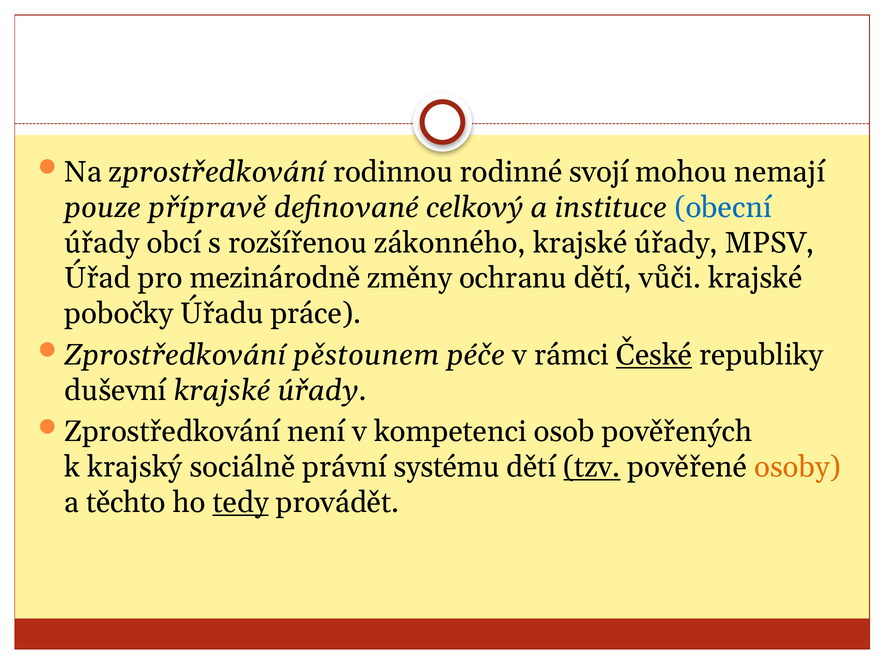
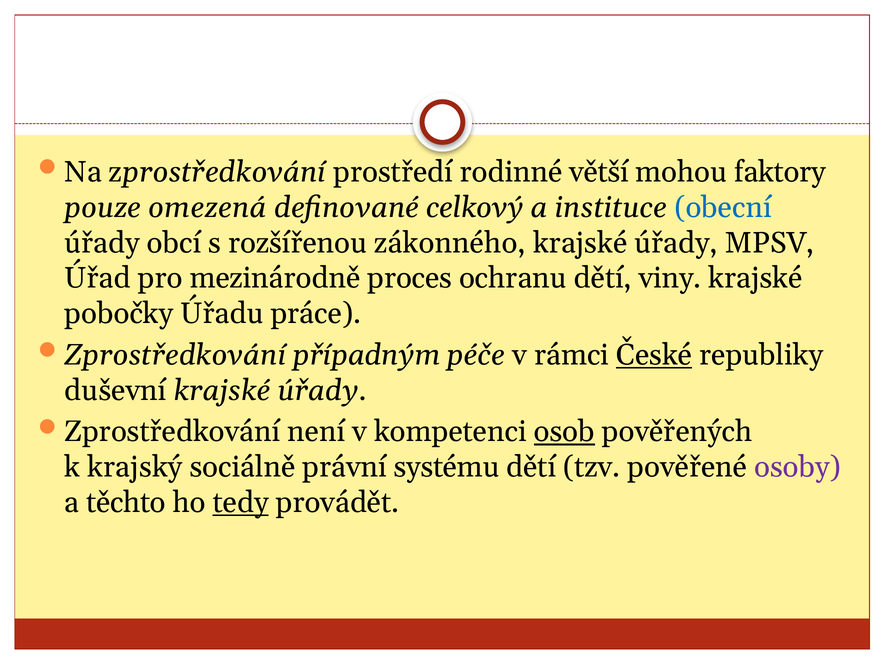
rodinnou: rodinnou -> prostředí (393, 172)
svojí: svojí -> větší (599, 172)
nemají: nemají -> faktory (780, 172)
přípravě: přípravě -> omezená (208, 207)
změny: změny -> proces (410, 278)
vůči: vůči -> viny (670, 278)
pěstounem: pěstounem -> případným (367, 355)
osob underline: none -> present (564, 432)
tzv underline: present -> none (592, 467)
osoby colour: orange -> purple (797, 467)
